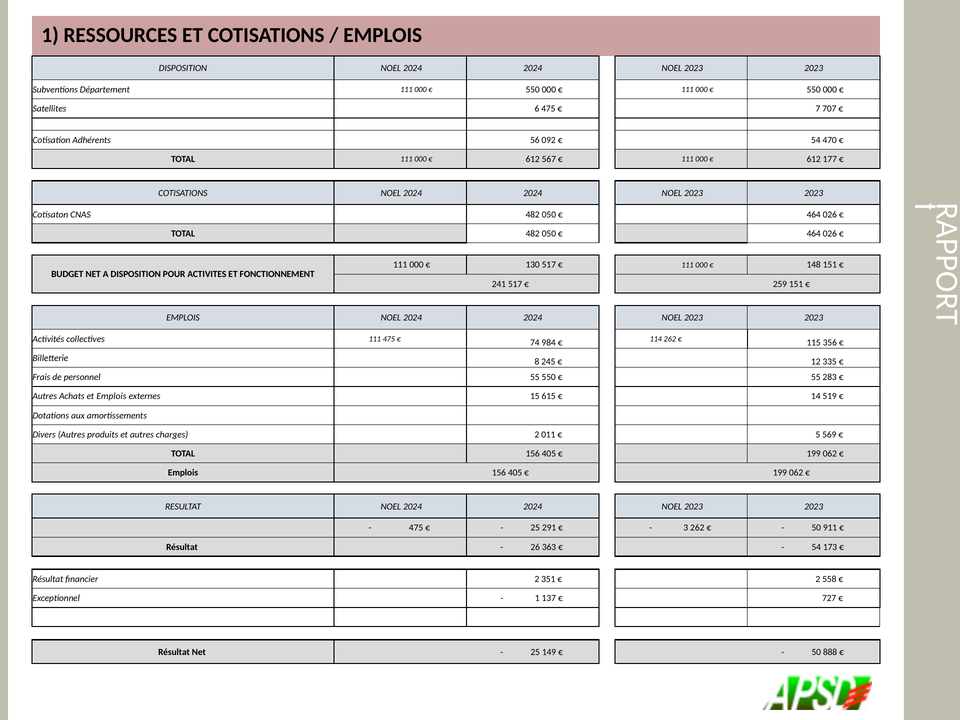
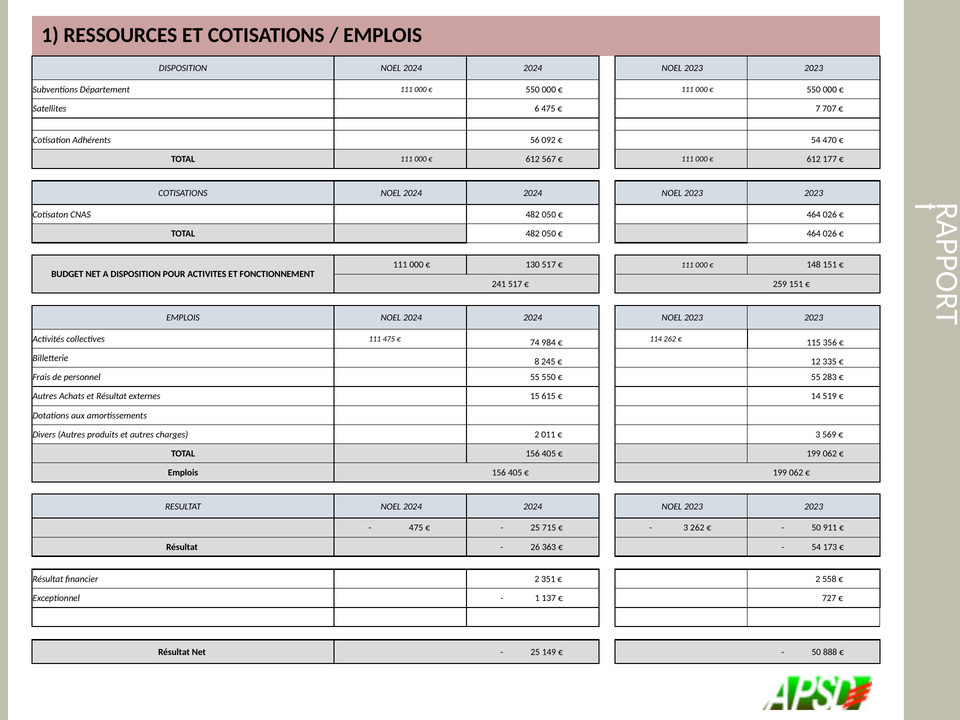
et Emplois: Emplois -> Résultat (111, 396)
5: 5 -> 3 (818, 435)
291: 291 -> 715 (549, 528)
